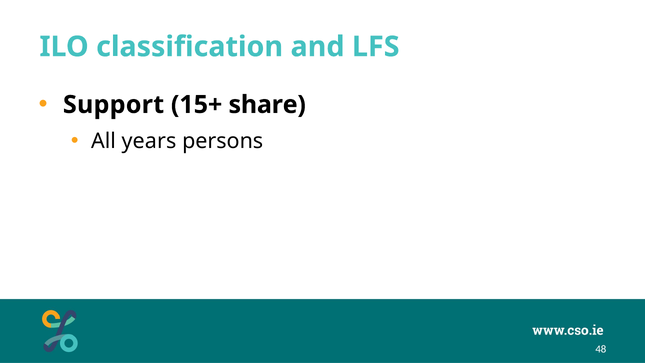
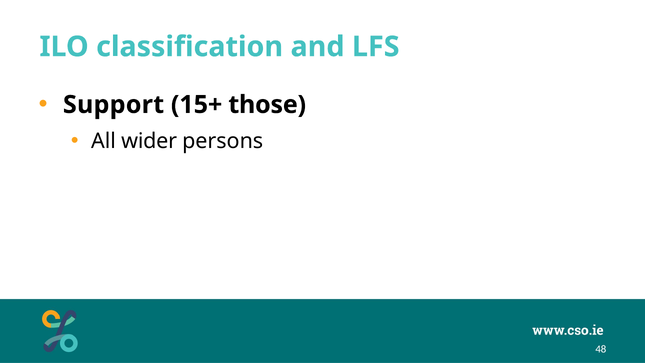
share: share -> those (267, 105)
years: years -> wider (149, 141)
